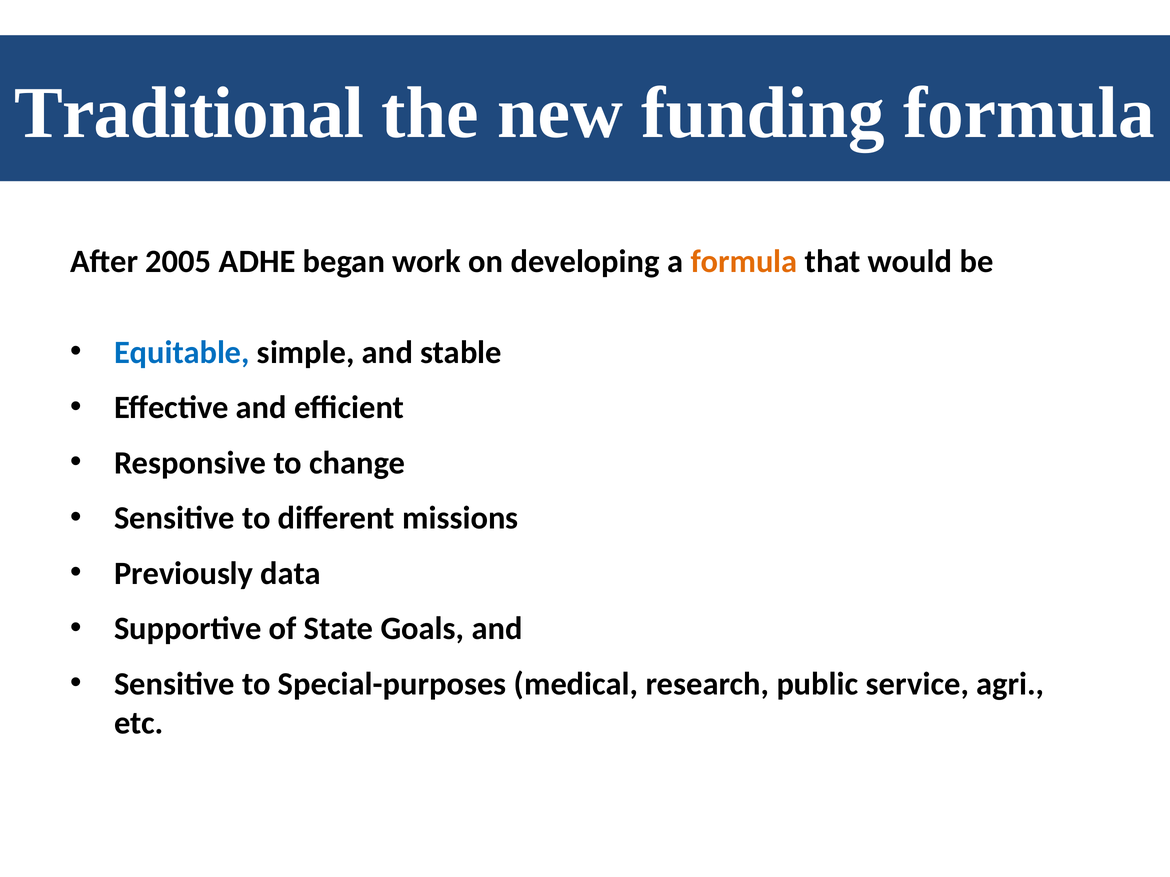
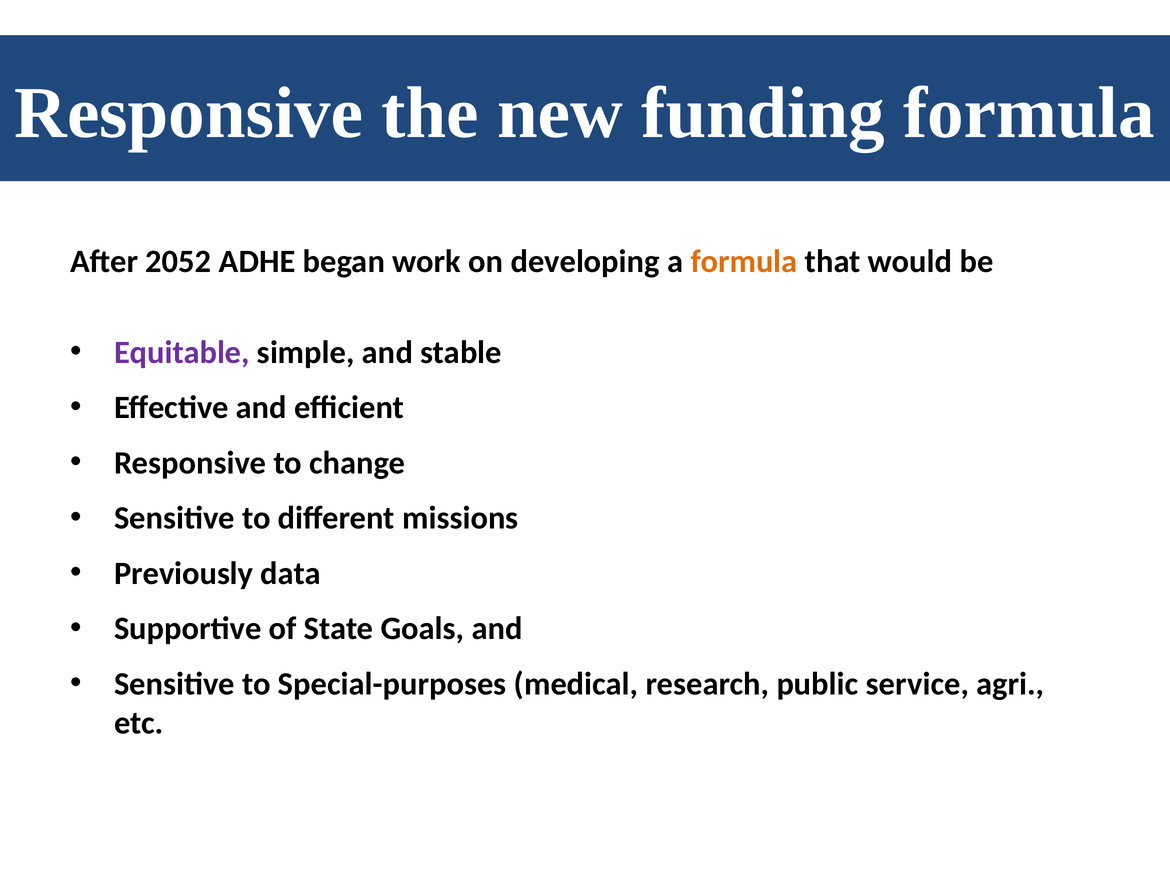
Traditional: Traditional -> Responsive (189, 113)
2005: 2005 -> 2052 (178, 262)
Equitable colour: blue -> purple (182, 353)
